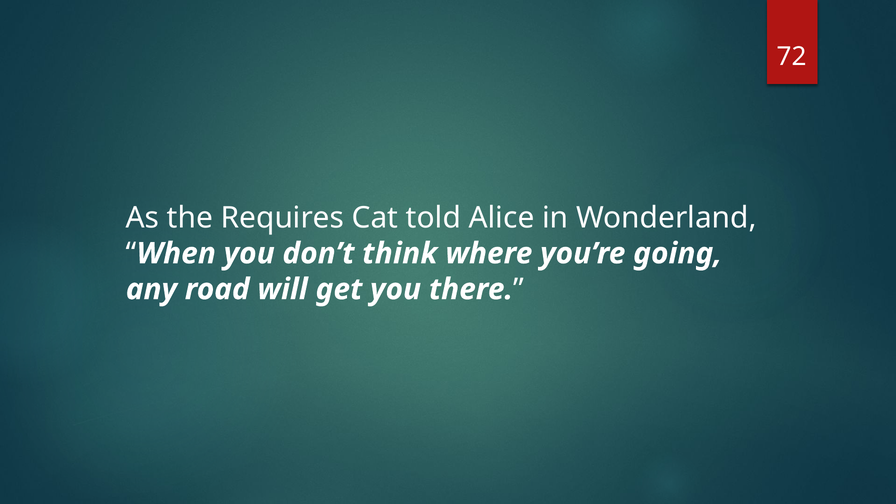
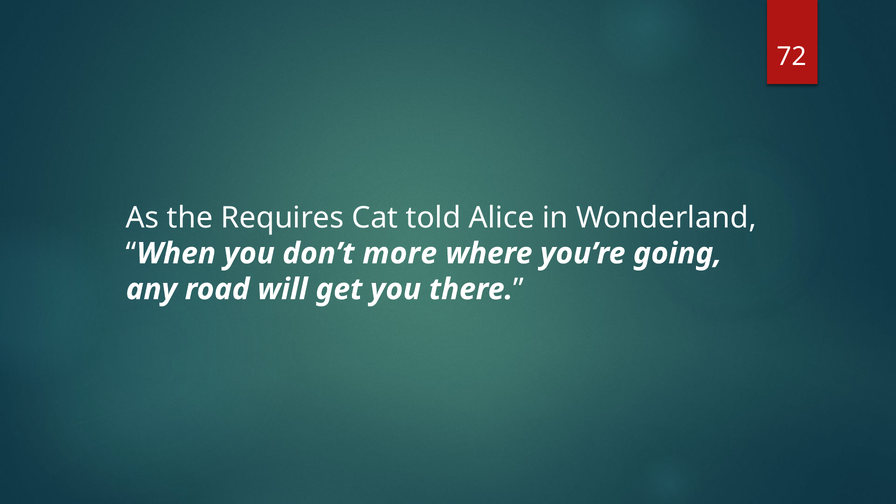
think: think -> more (400, 253)
